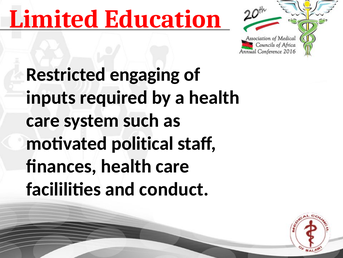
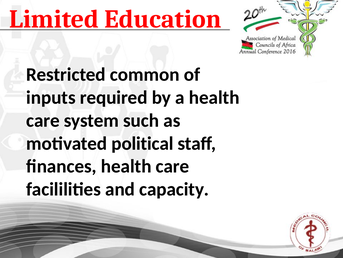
engaging: engaging -> common (145, 74)
conduct: conduct -> capacity (174, 189)
